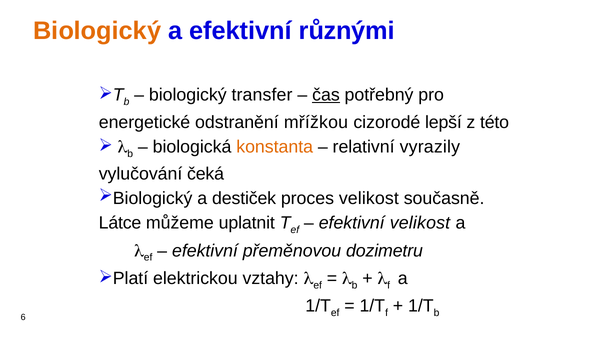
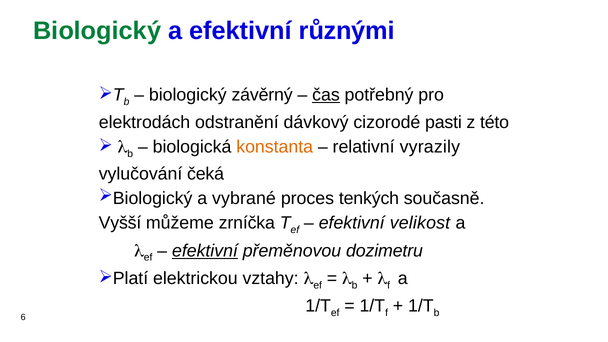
Biologický colour: orange -> green (97, 31)
transfer: transfer -> závěrný (262, 95)
energetické: energetické -> elektrodách (145, 122)
mřížkou: mřížkou -> dávkový (316, 122)
lepší: lepší -> pasti (443, 122)
destiček: destiček -> vybrané (244, 198)
proces velikost: velikost -> tenkých (369, 198)
Látce: Látce -> Vyšší (120, 223)
uplatnit: uplatnit -> zrníčka (247, 223)
efektivní underline: none -> present (205, 251)
